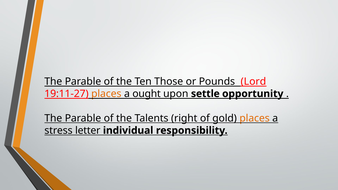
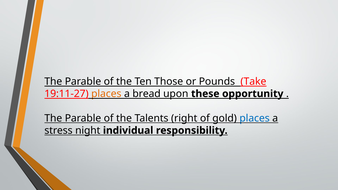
Lord: Lord -> Take (253, 82)
ought: ought -> bread (147, 94)
settle: settle -> these (205, 94)
places colour: orange -> blue (255, 118)
letter: letter -> night (88, 131)
